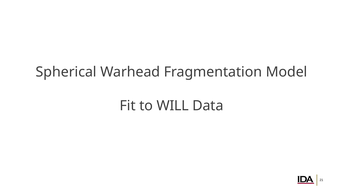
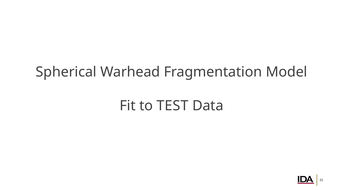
WILL: WILL -> TEST (173, 106)
